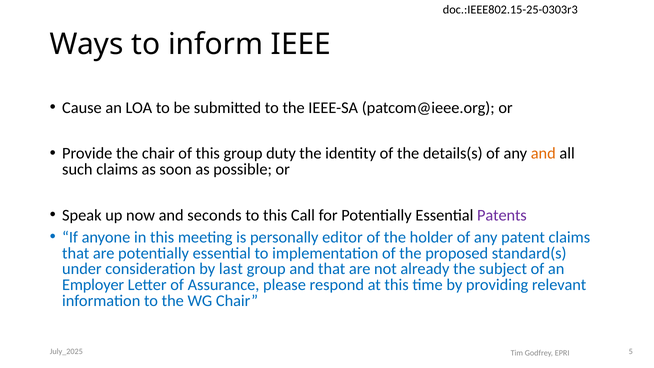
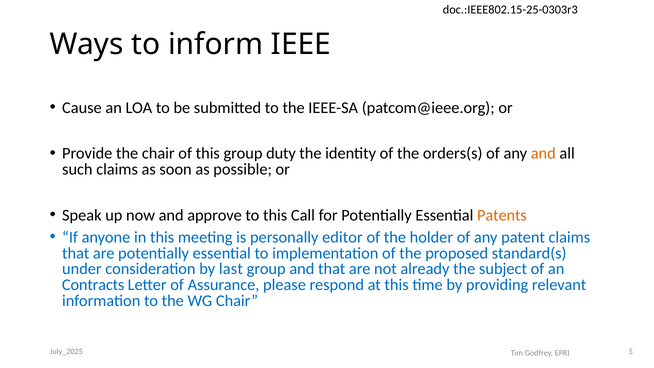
details(s: details(s -> orders(s (453, 153)
seconds: seconds -> approve (215, 215)
Patents colour: purple -> orange (502, 215)
Employer: Employer -> Contracts (93, 285)
